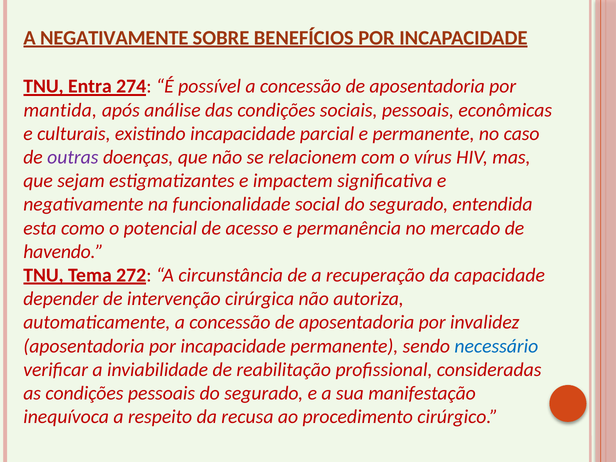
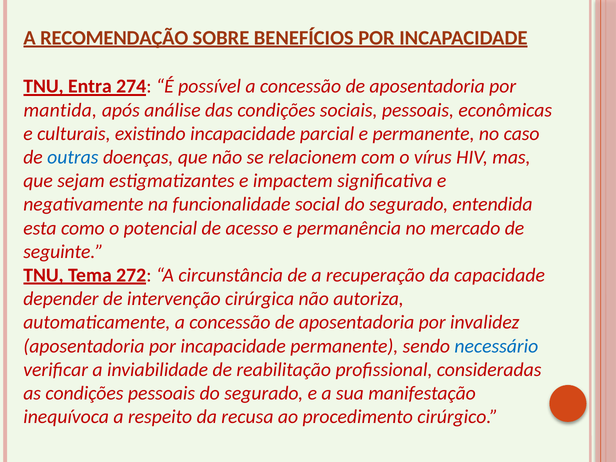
A NEGATIVAMENTE: NEGATIVAMENTE -> RECOMENDAÇÃO (114, 38)
outras colour: purple -> blue (73, 157)
havendo: havendo -> seguinte (63, 252)
